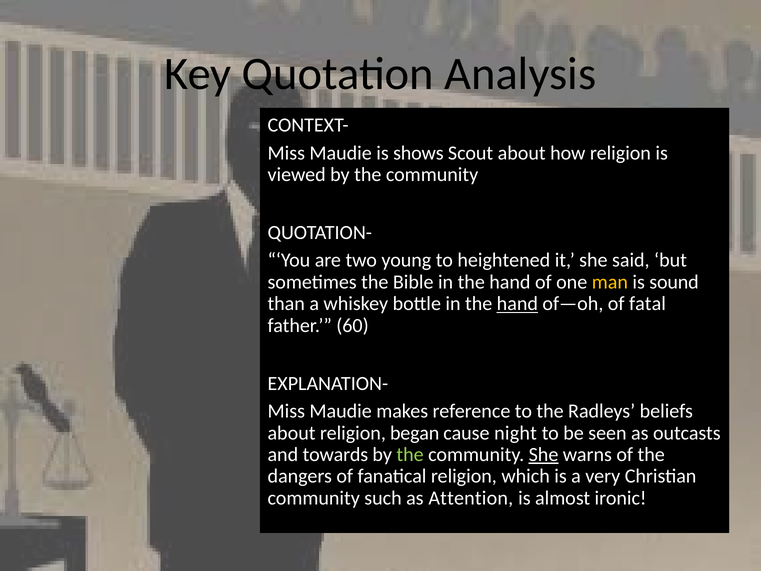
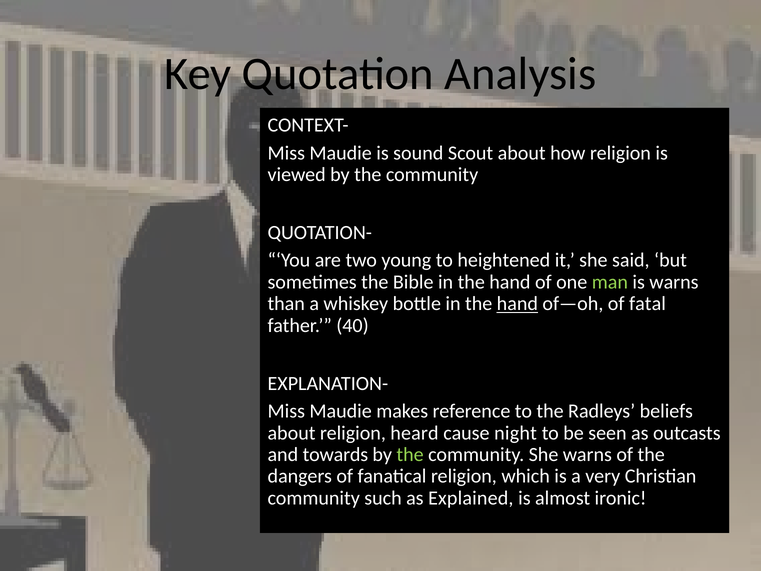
shows: shows -> sound (418, 153)
man colour: yellow -> light green (610, 282)
is sound: sound -> warns (674, 282)
60: 60 -> 40 (353, 325)
began: began -> heard (414, 433)
She underline: present -> none (544, 454)
Attention: Attention -> Explained (471, 498)
